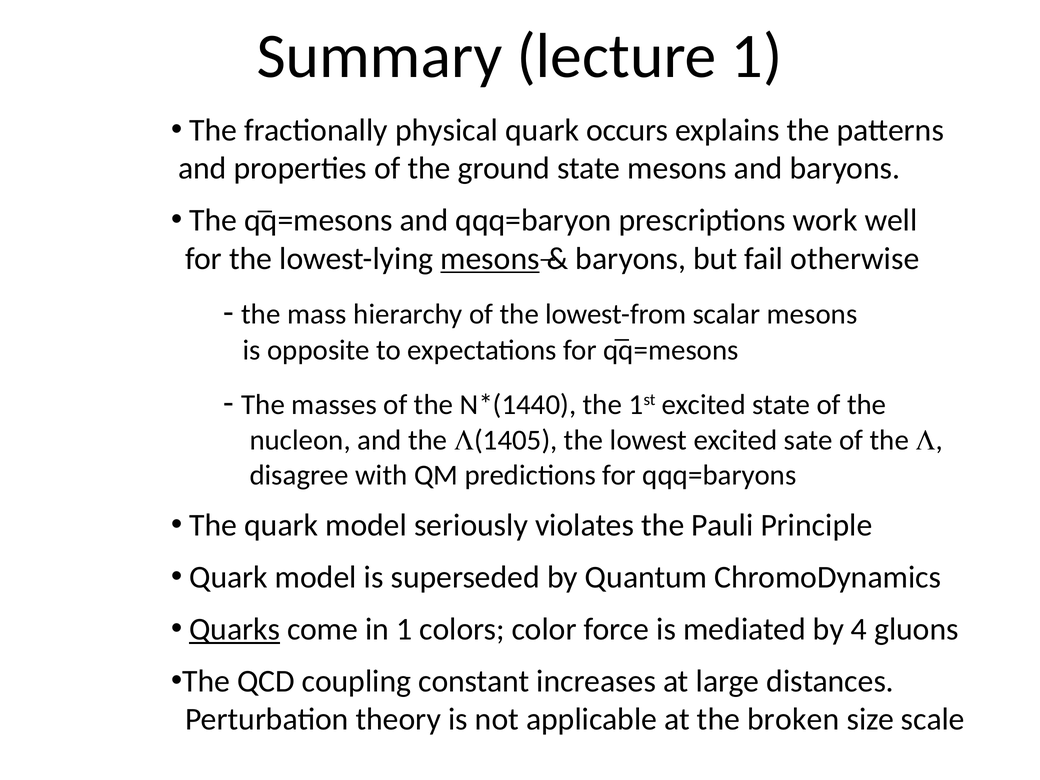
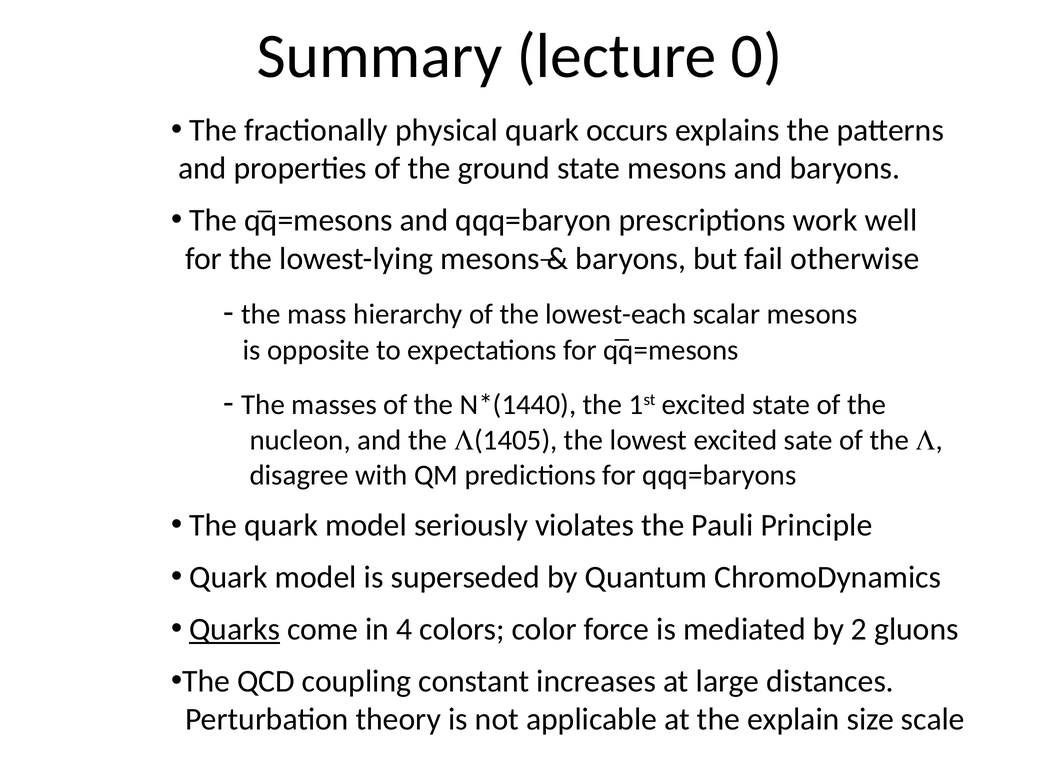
lecture 1: 1 -> 0 (757, 56)
mesons underline: present -> none (490, 259)
lowest-from: lowest-from -> lowest-each (616, 314)
in 1: 1 -> 4 (404, 629)
4: 4 -> 2 (859, 629)
broken: broken -> explain (793, 719)
